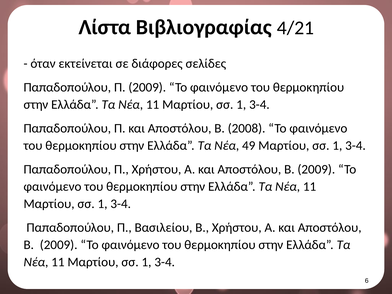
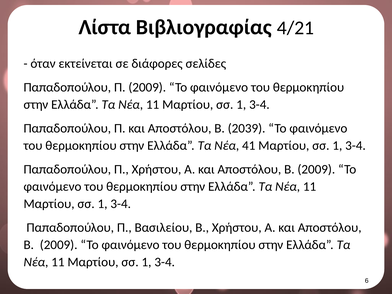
2008: 2008 -> 2039 (247, 128)
49: 49 -> 41 (249, 146)
